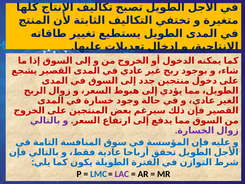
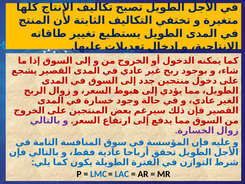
LAC colour: purple -> blue (122, 174)
